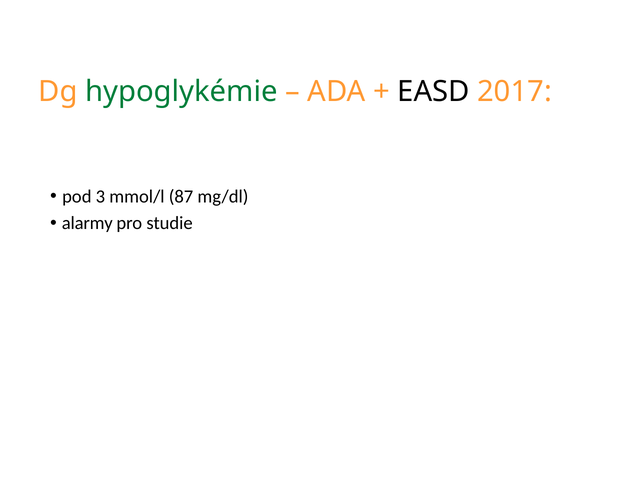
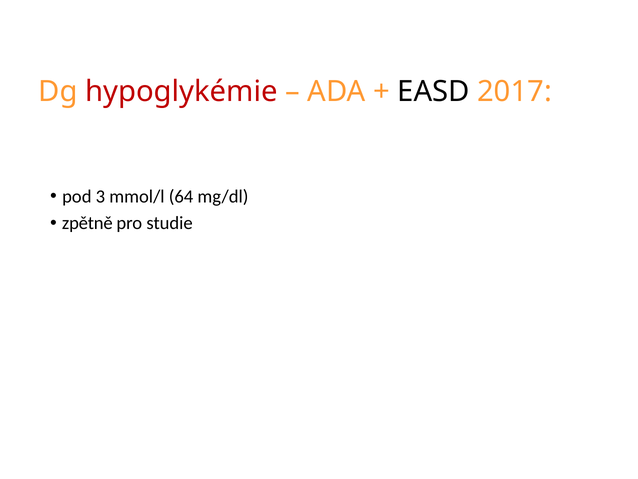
hypoglykémie colour: green -> red (181, 91)
87: 87 -> 64 (181, 196)
alarmy: alarmy -> zpětně (87, 223)
